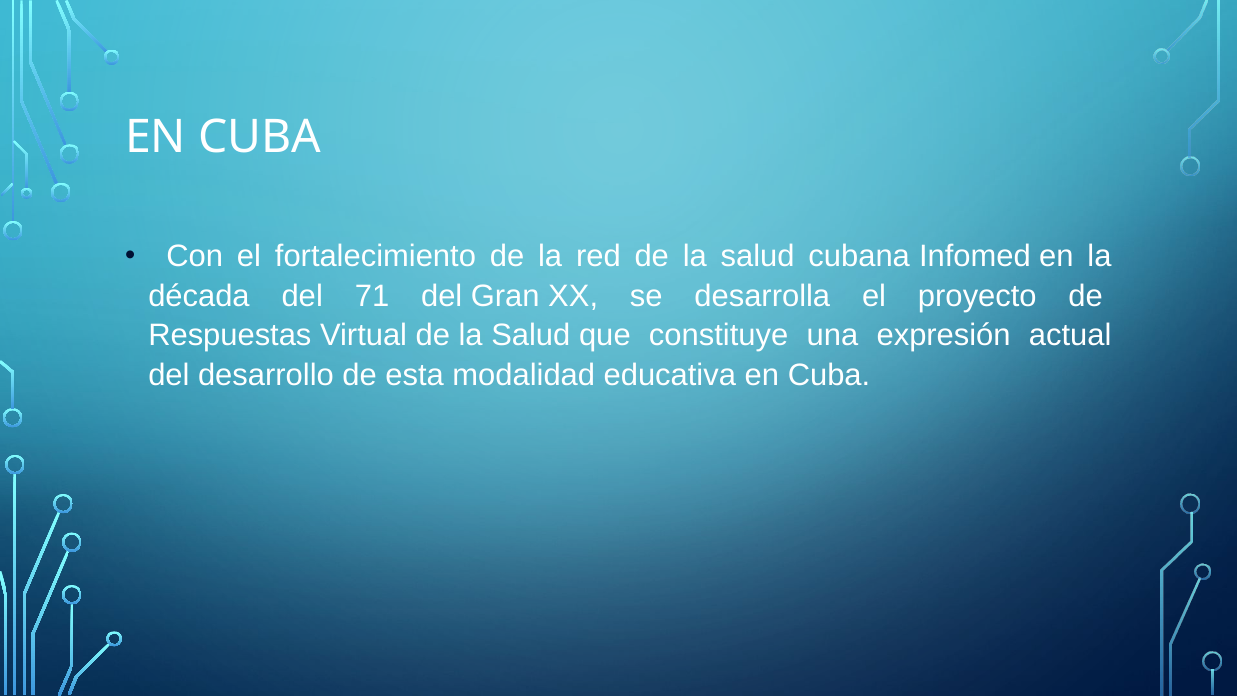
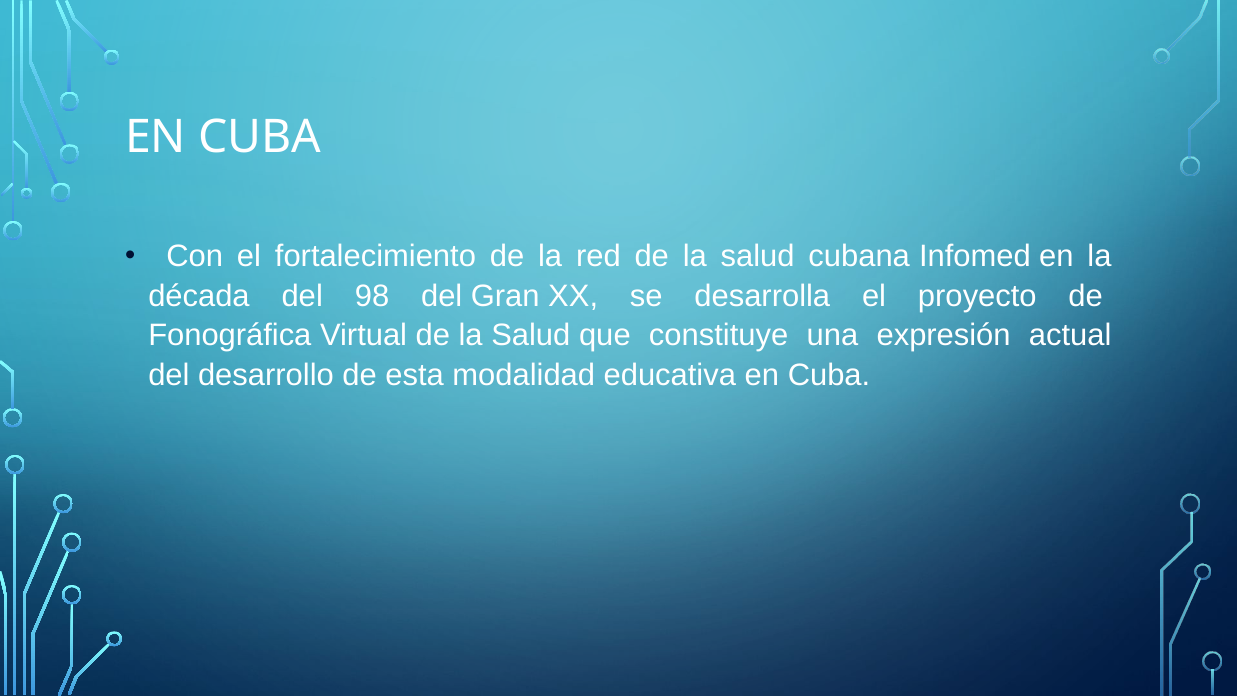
71: 71 -> 98 (372, 296)
Respuestas: Respuestas -> Fonográfica (230, 336)
